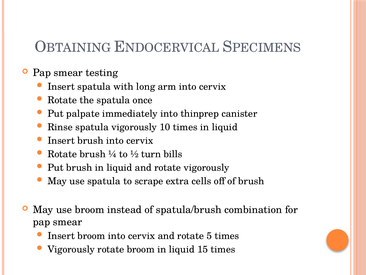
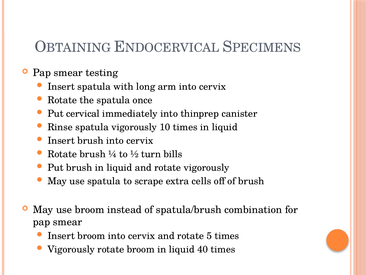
palpate: palpate -> cervical (83, 113)
15: 15 -> 40 (203, 249)
